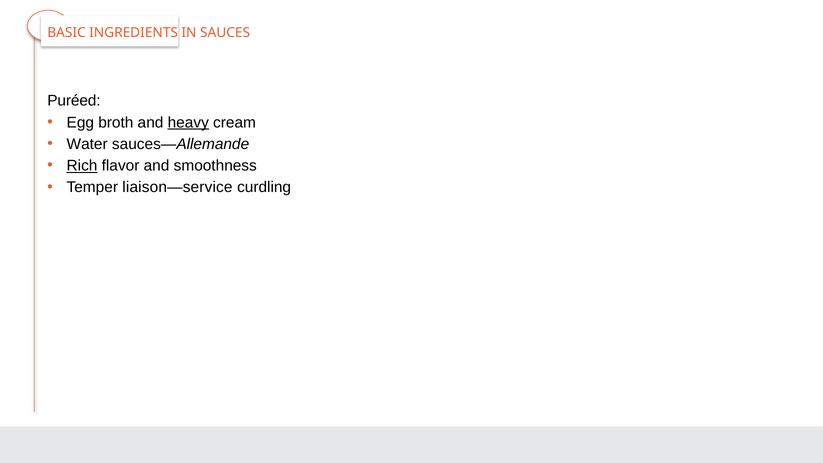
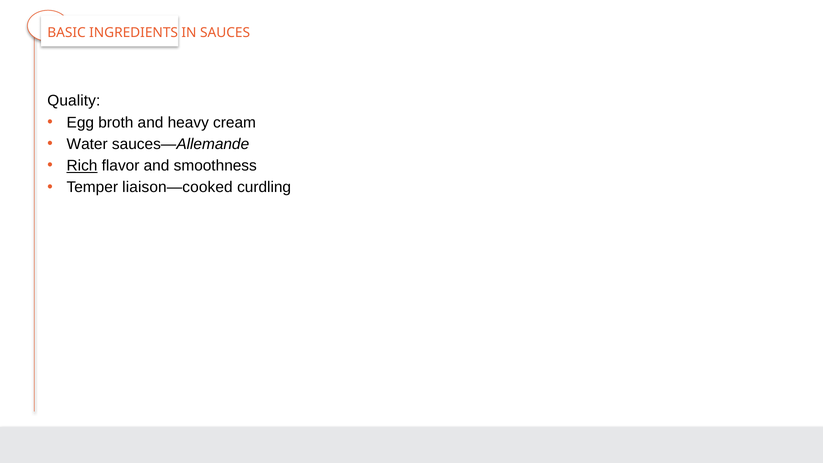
Puréed: Puréed -> Quality (74, 101)
heavy underline: present -> none (188, 122)
liaison—service: liaison—service -> liaison—cooked (177, 187)
